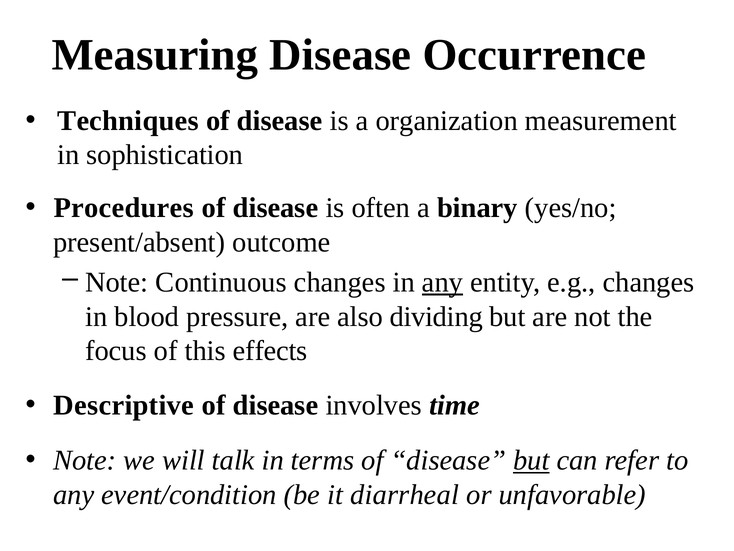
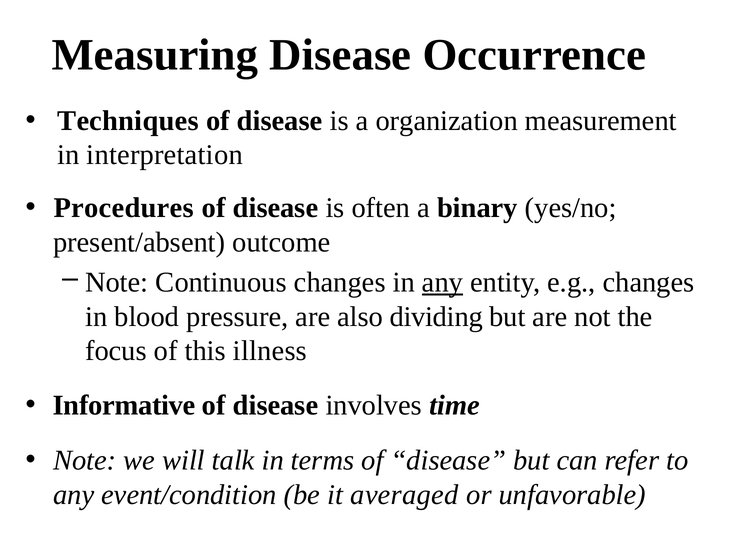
sophistication: sophistication -> interpretation (165, 155)
effects: effects -> illness (270, 351)
Descriptive: Descriptive -> Informative (124, 405)
but underline: present -> none (531, 460)
diarrheal: diarrheal -> averaged (405, 494)
